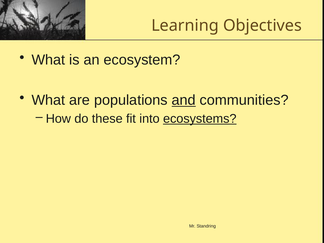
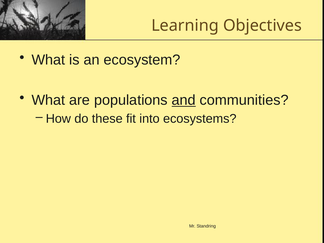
ecosystems underline: present -> none (200, 119)
